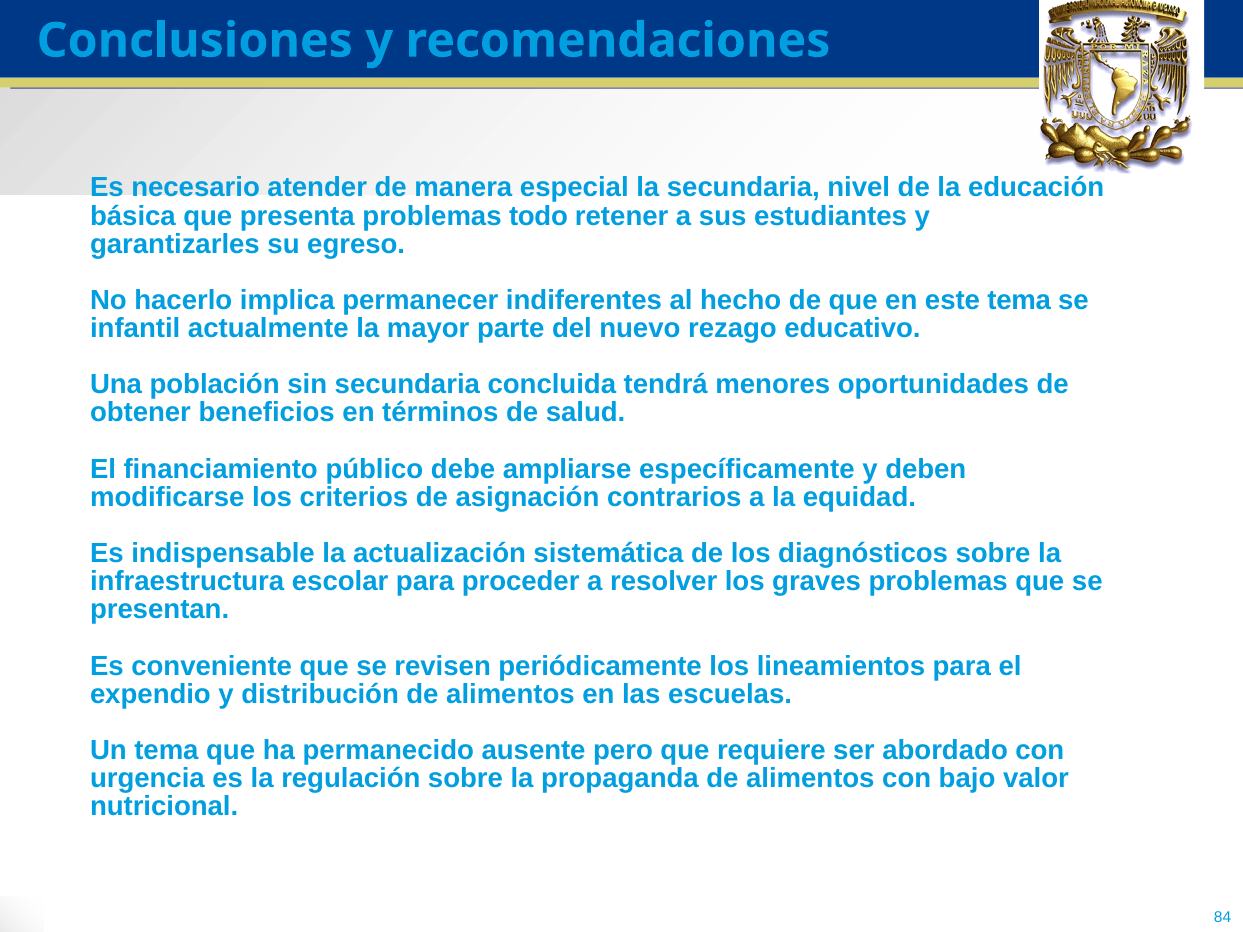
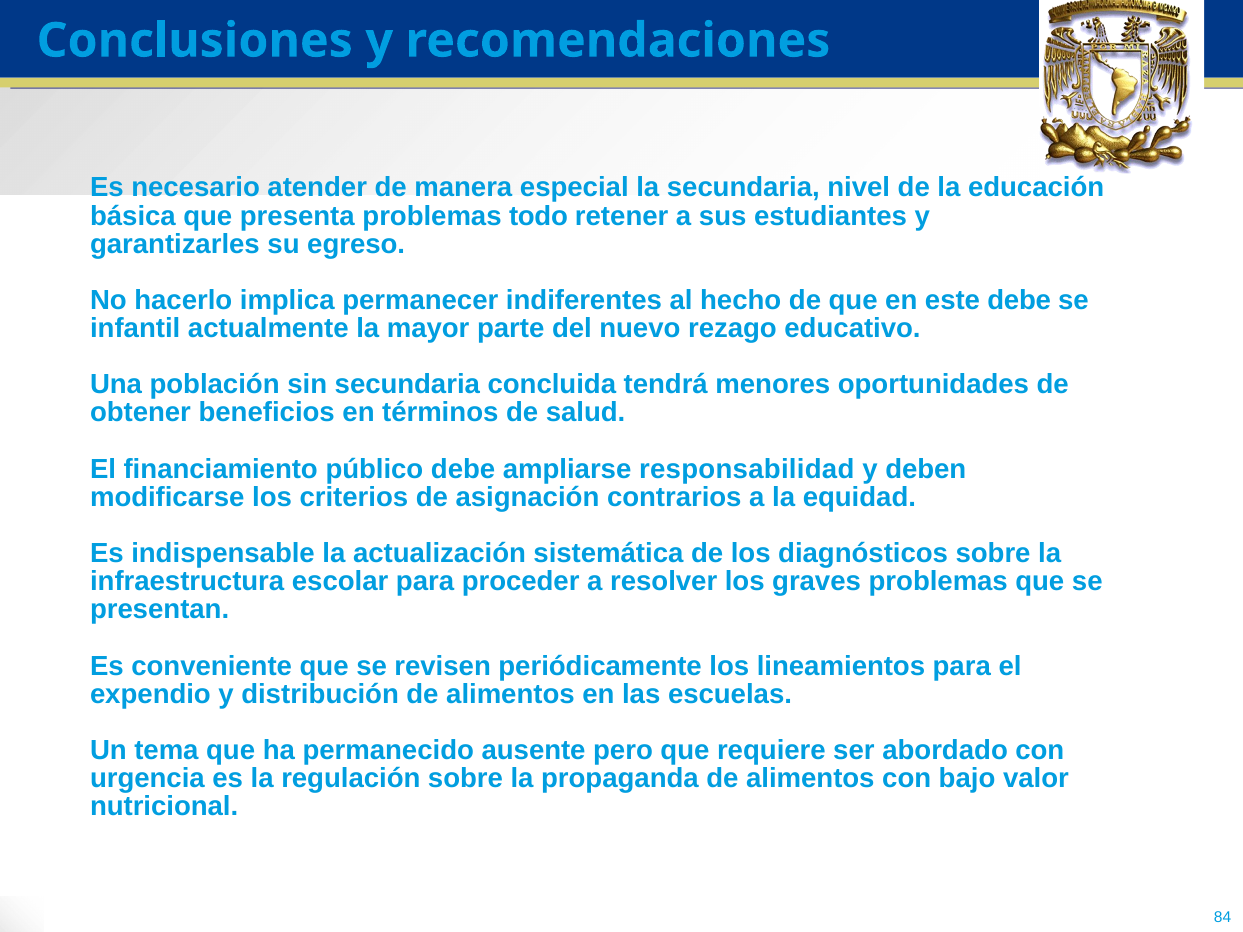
este tema: tema -> debe (1019, 300)
específicamente: específicamente -> responsabilidad (747, 469)
